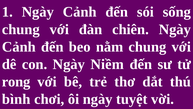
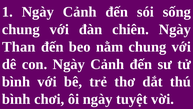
Cảnh: Cảnh -> Than (19, 47)
con Ngày Niềm: Niềm -> Cảnh (107, 64)
rong: rong -> bình (16, 81)
